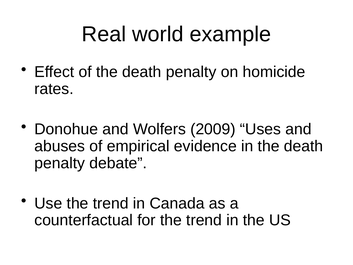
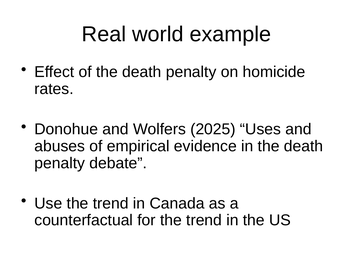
2009: 2009 -> 2025 (213, 129)
